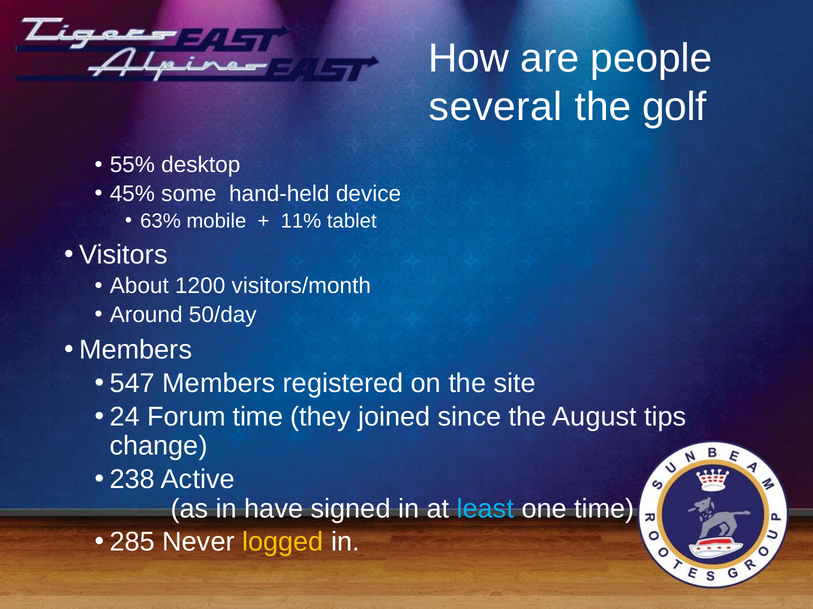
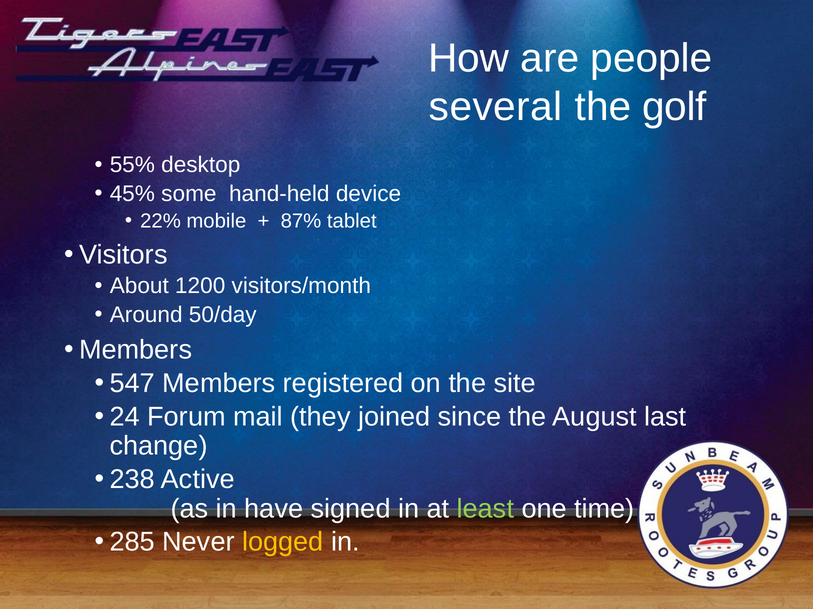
63%: 63% -> 22% (161, 221)
11%: 11% -> 87% (301, 221)
Forum time: time -> mail (258, 417)
tips: tips -> last (665, 417)
least colour: light blue -> light green (485, 509)
